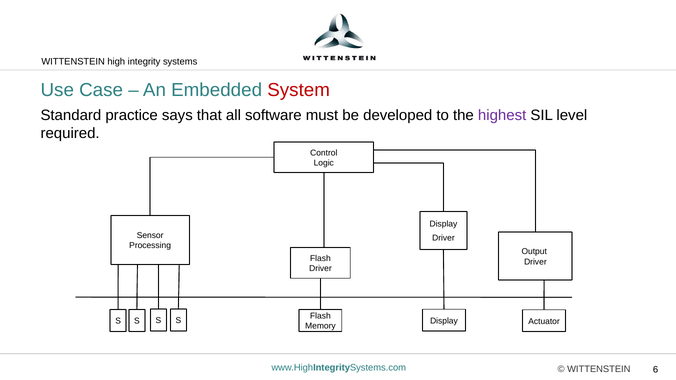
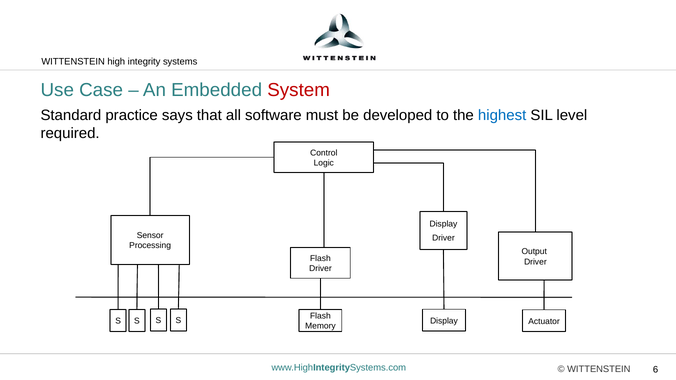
highest colour: purple -> blue (502, 115)
